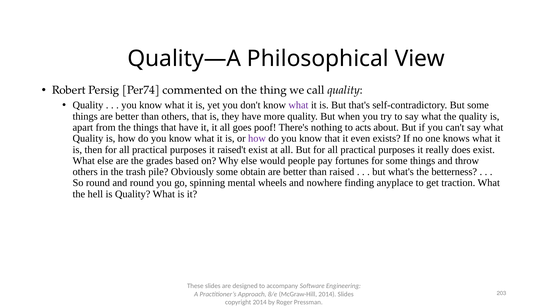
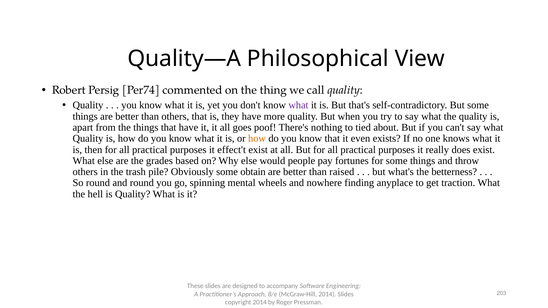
acts: acts -> tied (363, 128)
how colour: purple -> orange (257, 139)
raised't: raised't -> effect't (232, 150)
